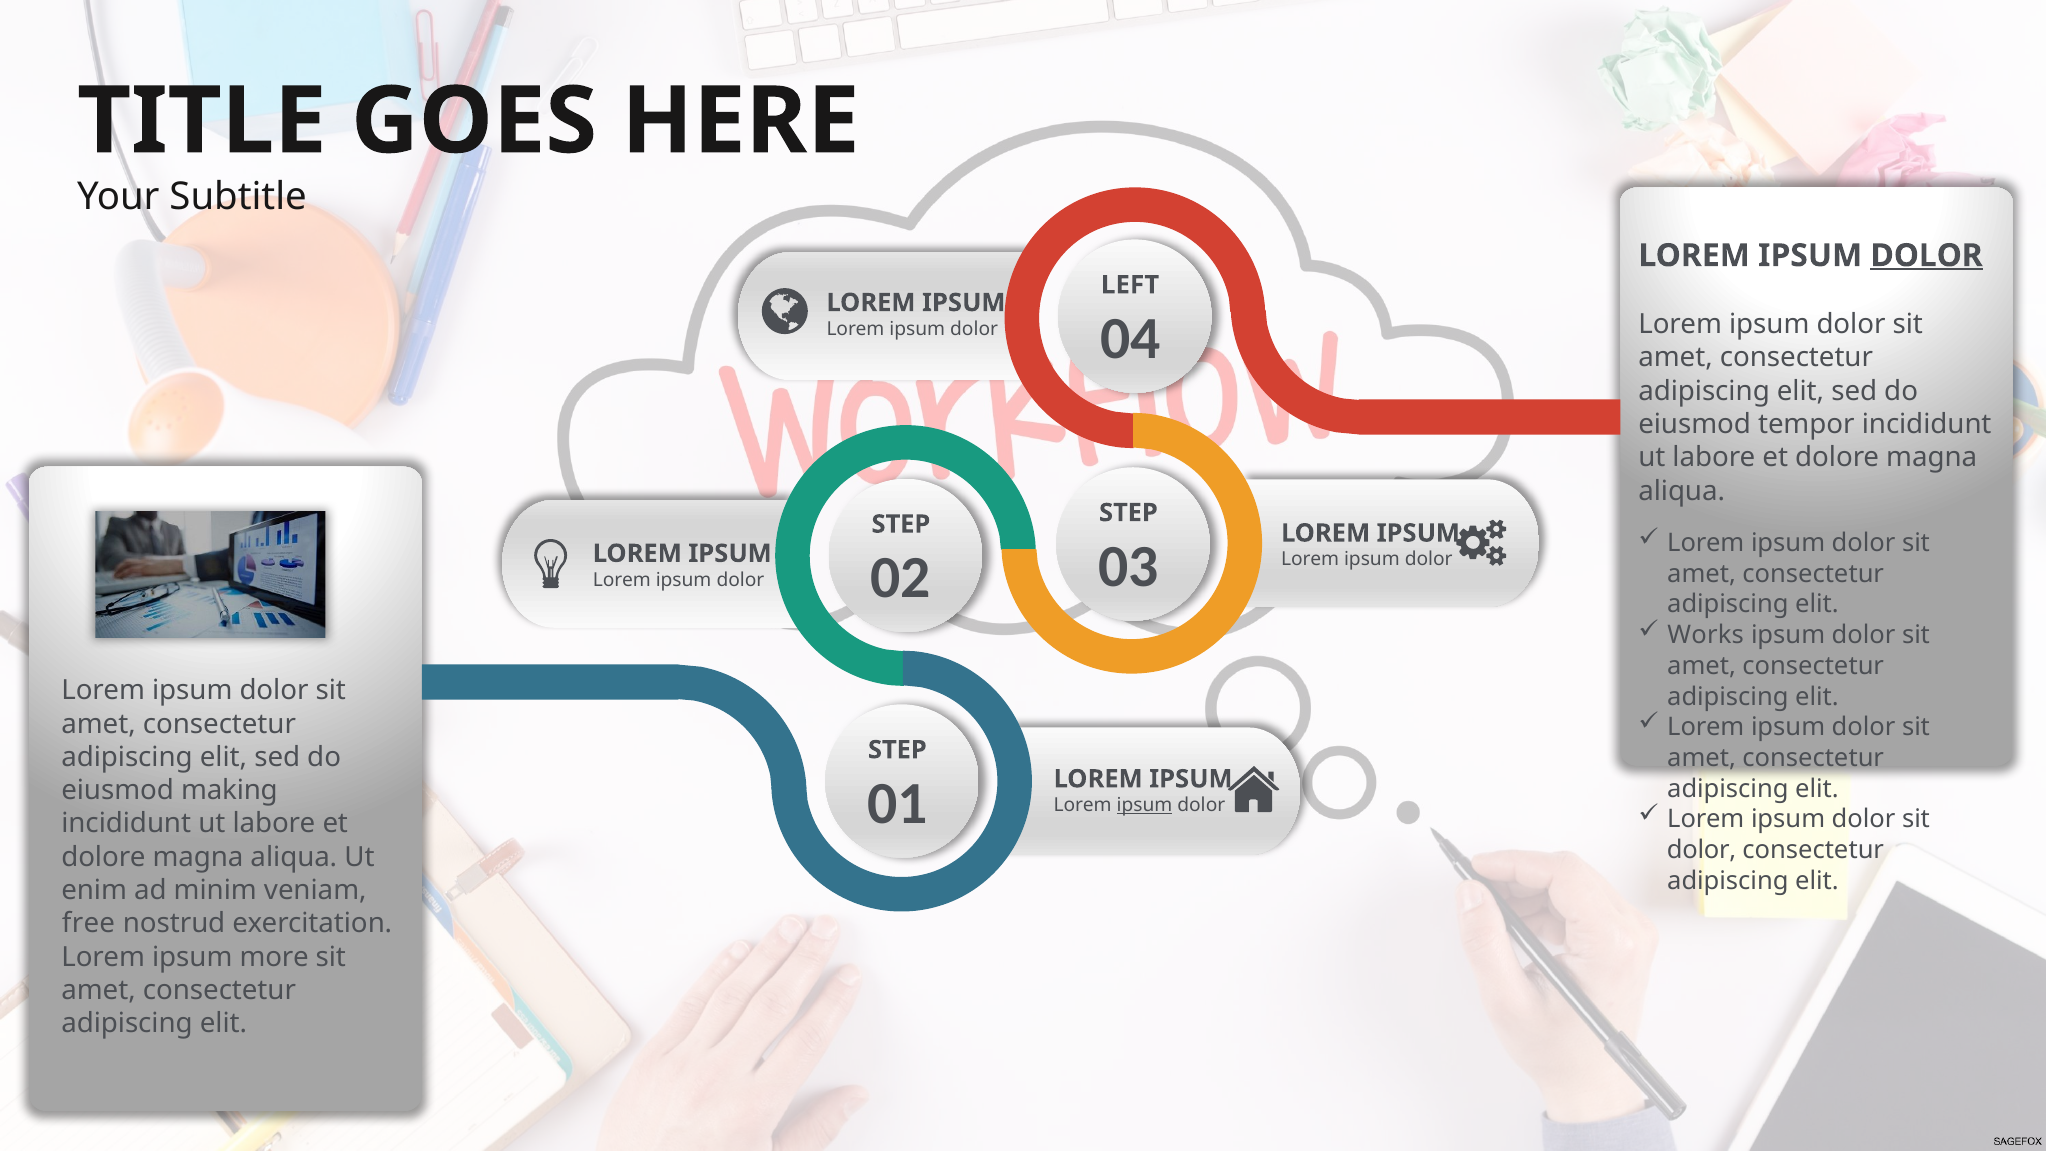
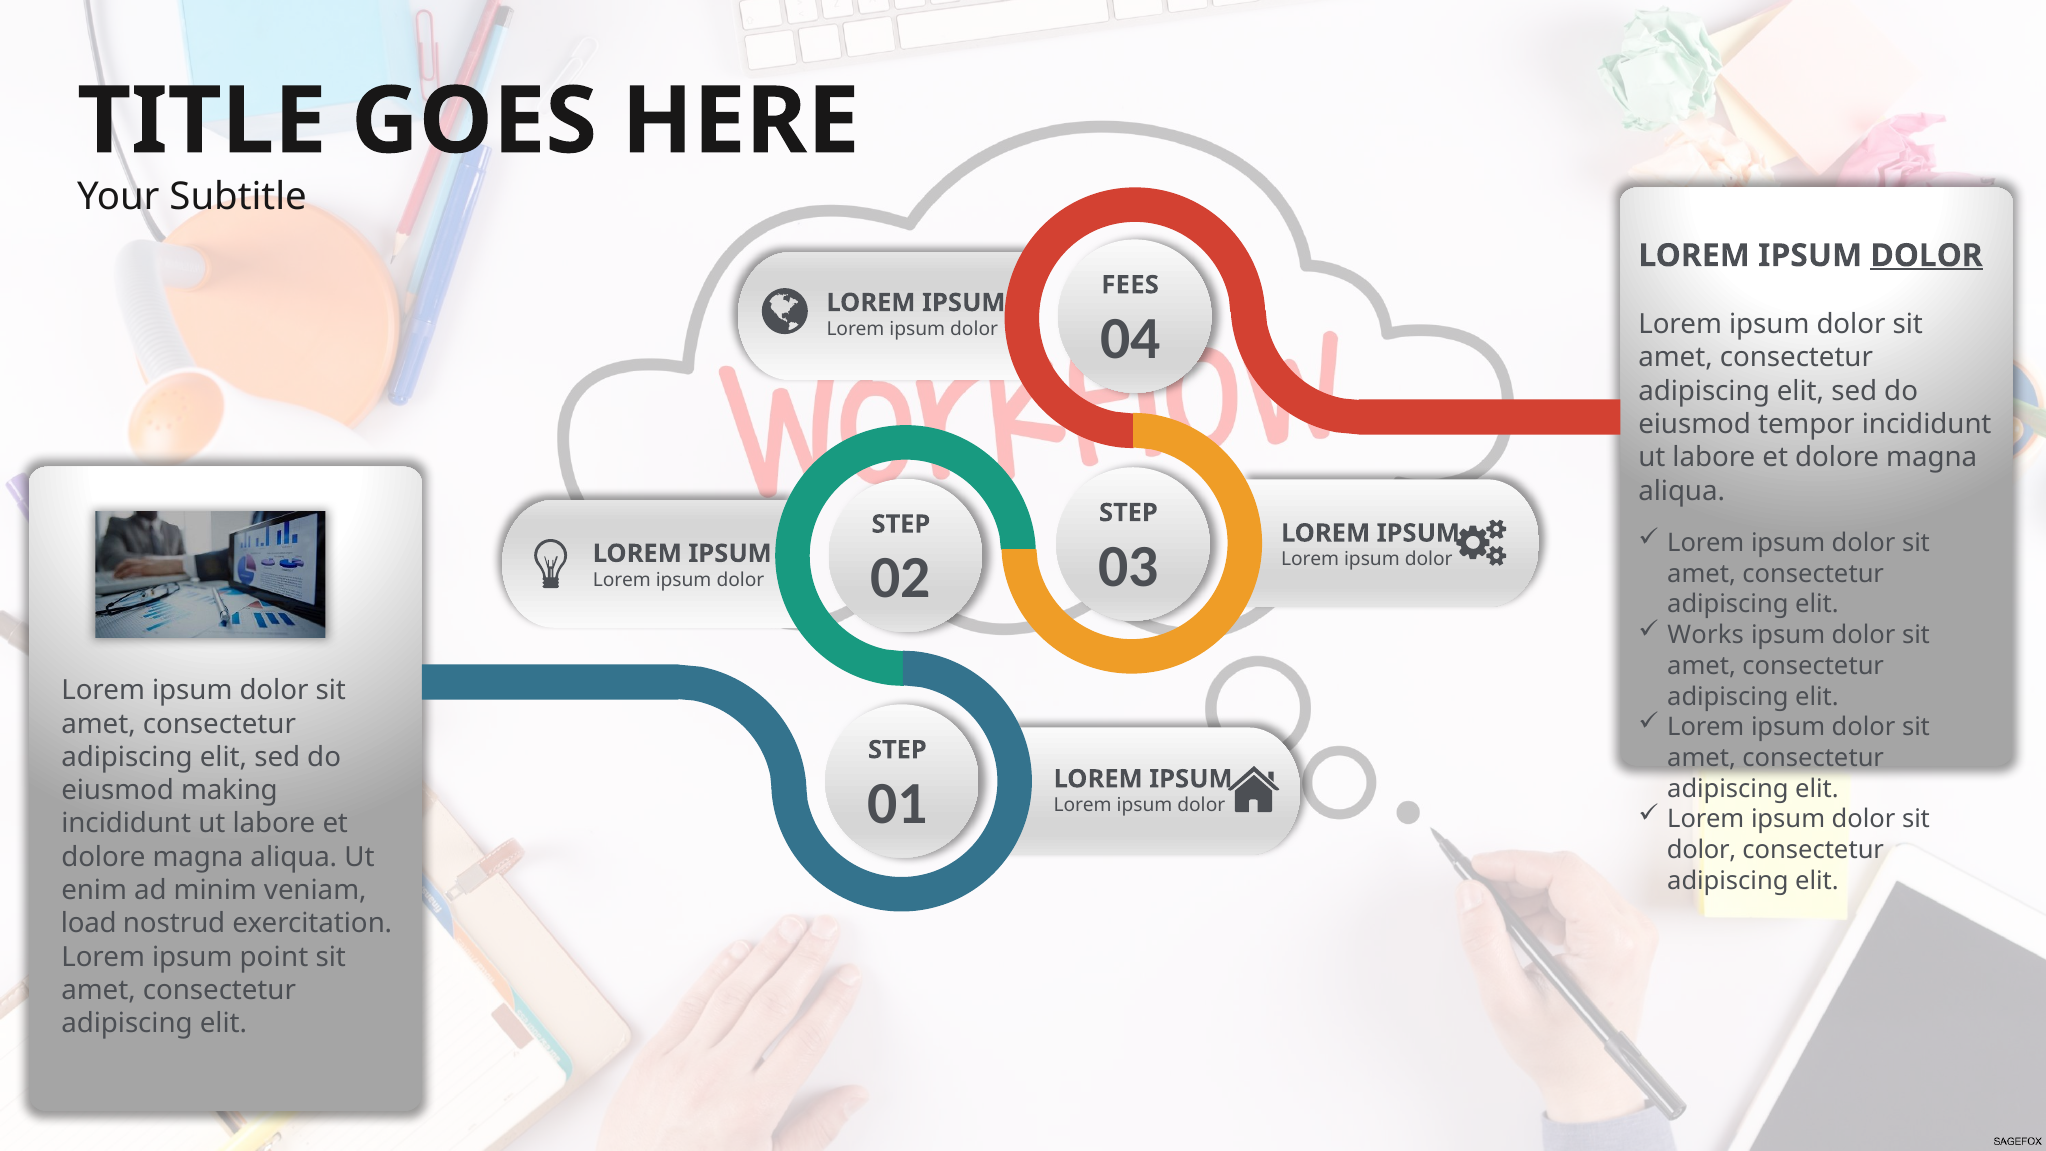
LEFT: LEFT -> FEES (1130, 285)
ipsum underline: present -> none (1144, 805)
free: free -> load (89, 924)
more: more -> point (274, 957)
